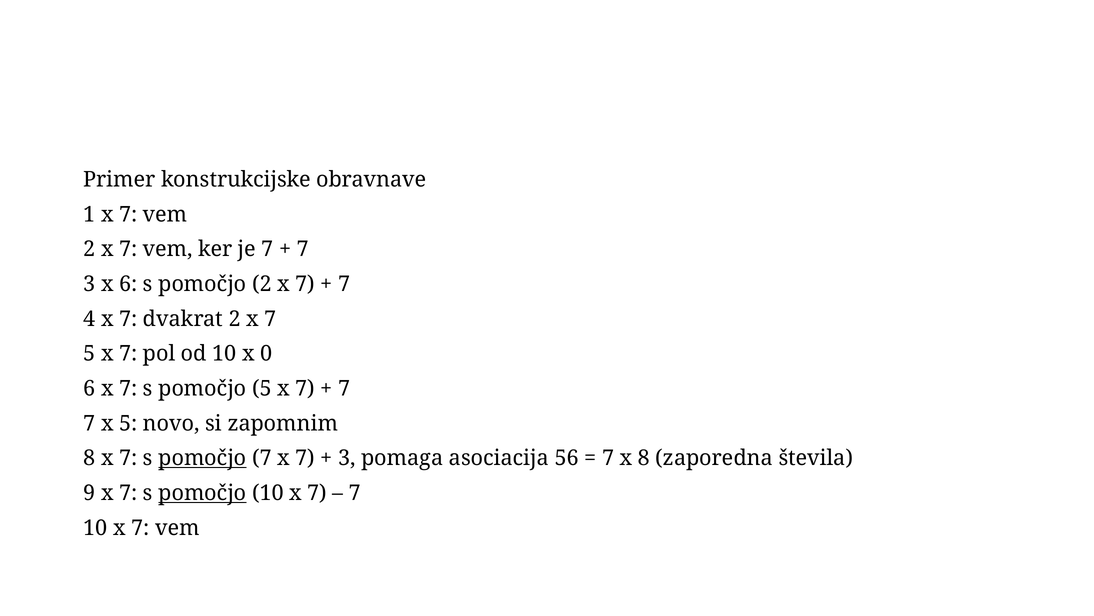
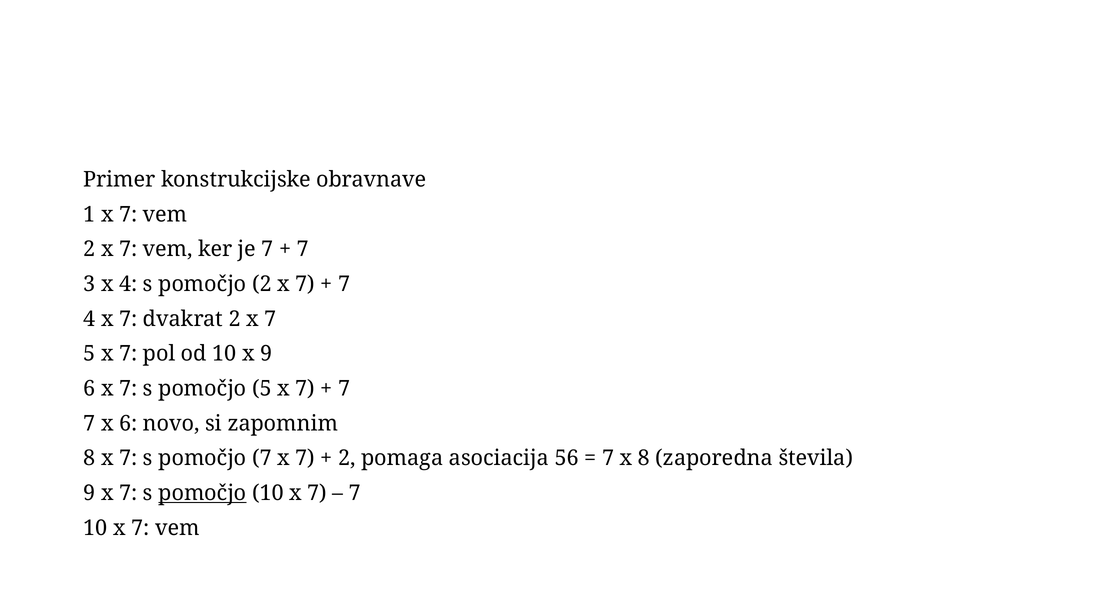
x 6: 6 -> 4 (128, 284)
x 0: 0 -> 9 (266, 353)
x 5: 5 -> 6 (128, 423)
pomočjo underline: present -> none (202, 458)
3: 3 -> 2 (347, 458)
